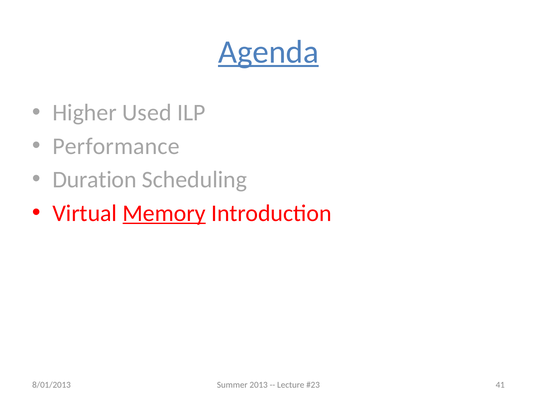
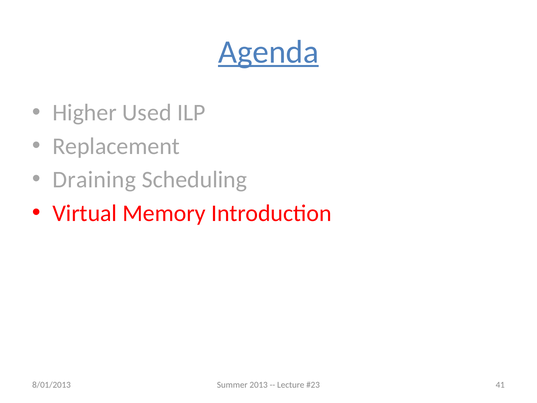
Performance: Performance -> Replacement (116, 146)
Duration: Duration -> Draining (94, 180)
Memory underline: present -> none (164, 213)
